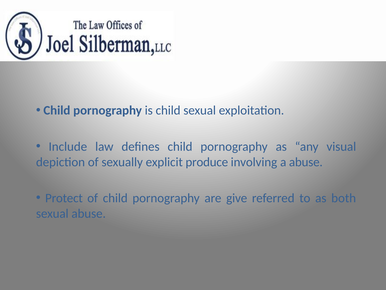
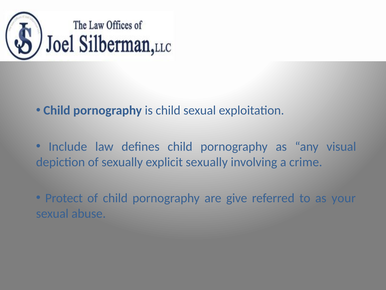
explicit produce: produce -> sexually (207, 162)
a abuse: abuse -> crime (306, 162)
both: both -> your (344, 198)
